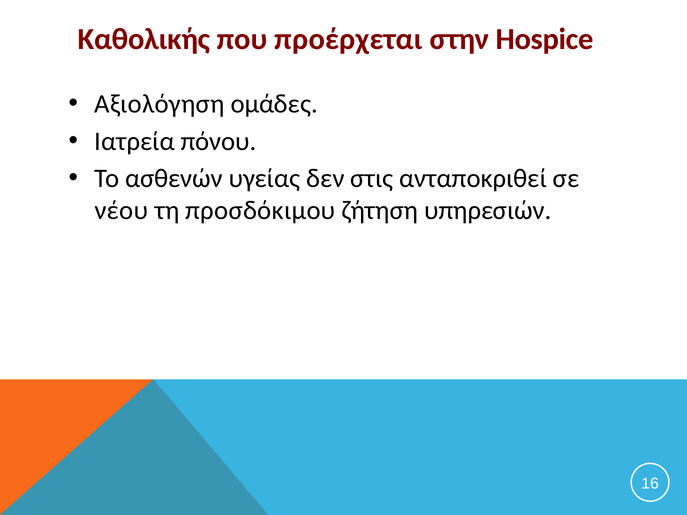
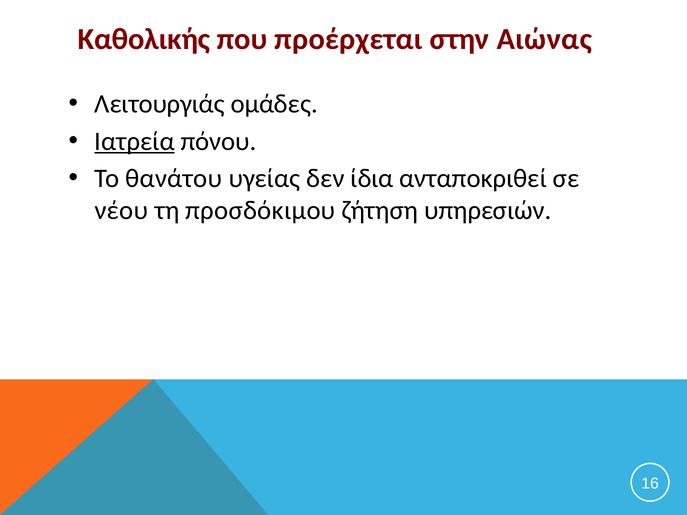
Ηospice: Ηospice -> Αιώνας (544, 39)
Αξιολόγηση: Αξιολόγηση -> Λειτουργιάς (160, 104)
Ιατρεία underline: none -> present (135, 141)
ασθενών: ασθενών -> θανάτου (174, 179)
στις: στις -> ίδια (372, 179)
